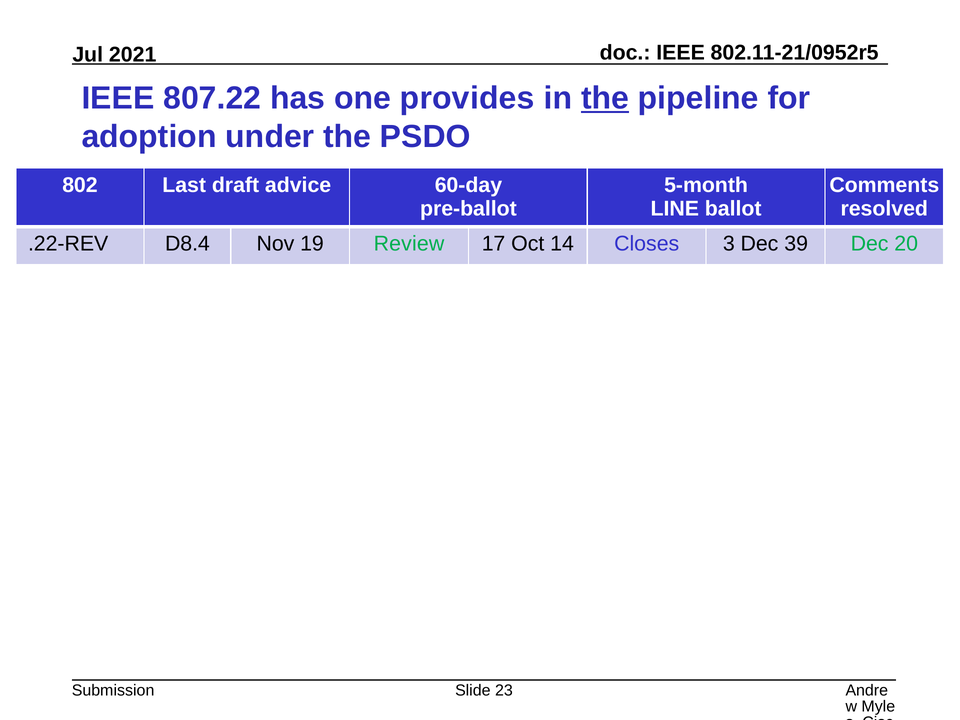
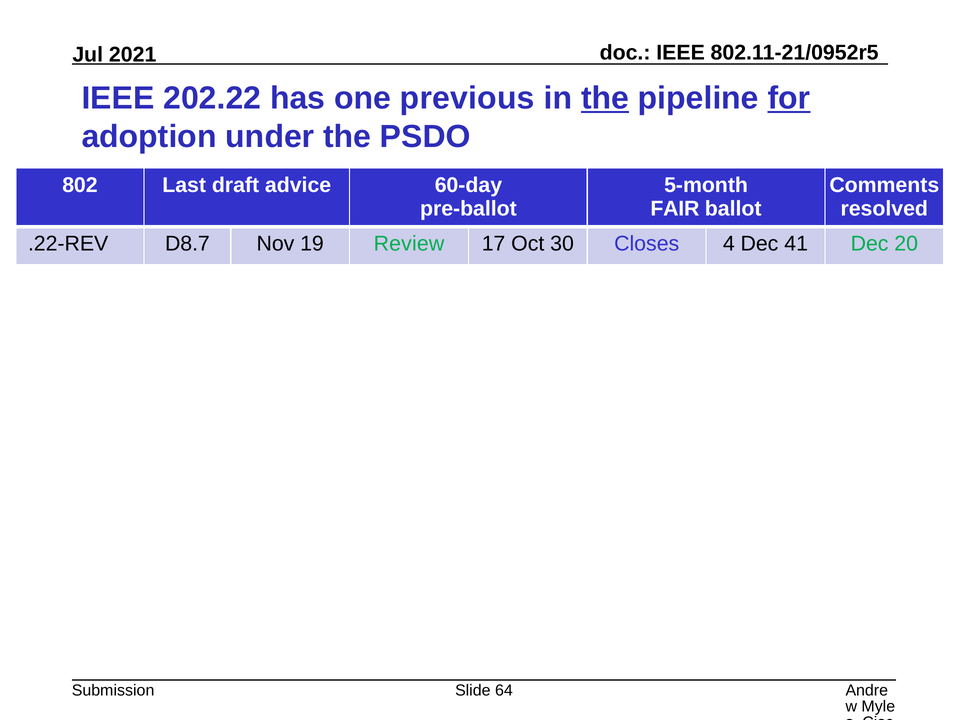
807.22: 807.22 -> 202.22 (212, 98)
provides: provides -> previous (467, 98)
for underline: none -> present (789, 98)
LINE: LINE -> FAIR (675, 209)
D8.4: D8.4 -> D8.7 (187, 244)
14: 14 -> 30 (562, 244)
3: 3 -> 4 (729, 244)
39: 39 -> 41 (796, 244)
23: 23 -> 64 (504, 691)
